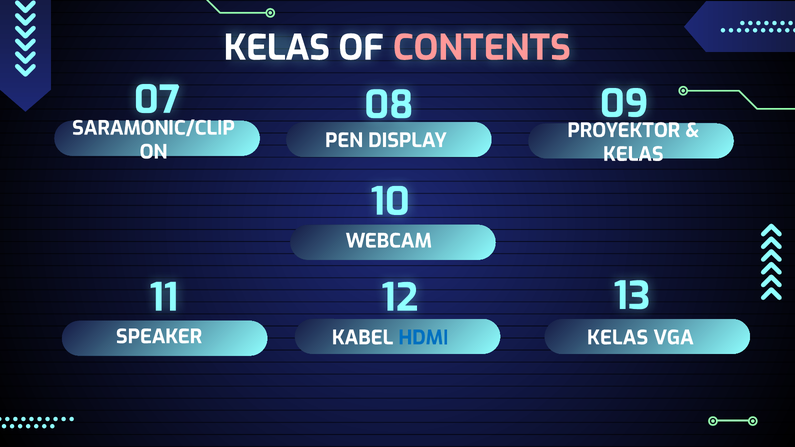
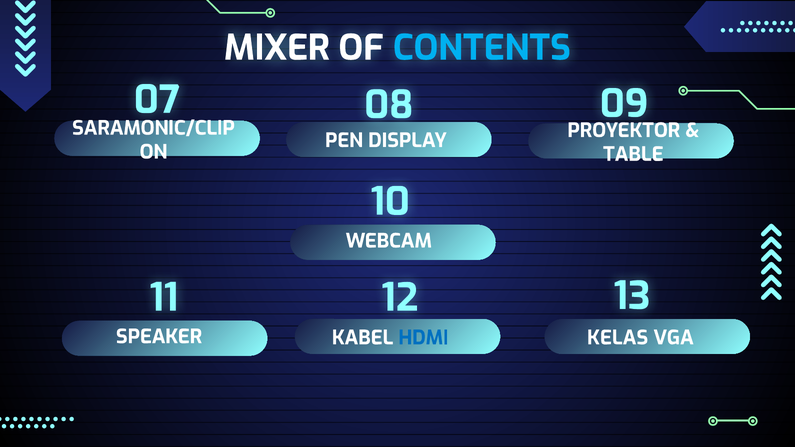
KELAS: KELAS -> MIXER (277, 48)
CONTENTS colour: pink -> light blue (482, 48)
KELAS: KELAS -> TABLE (633, 154)
